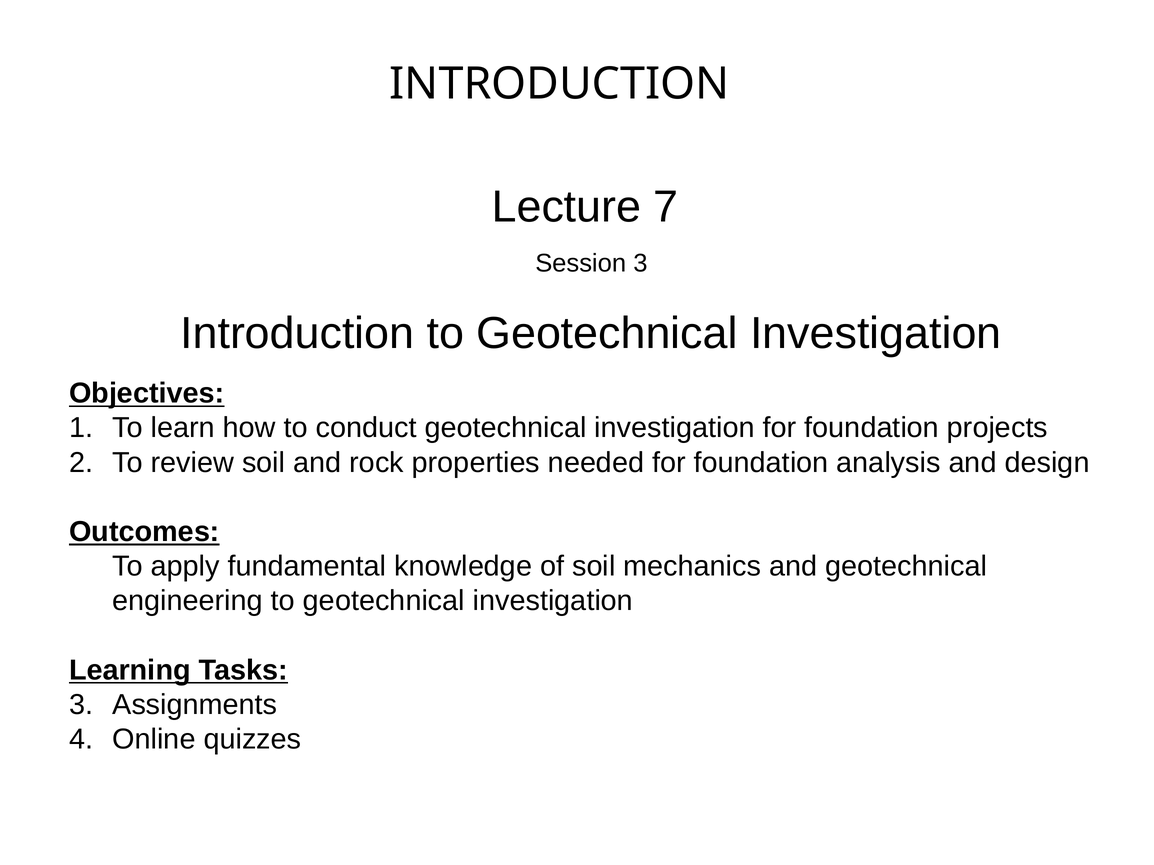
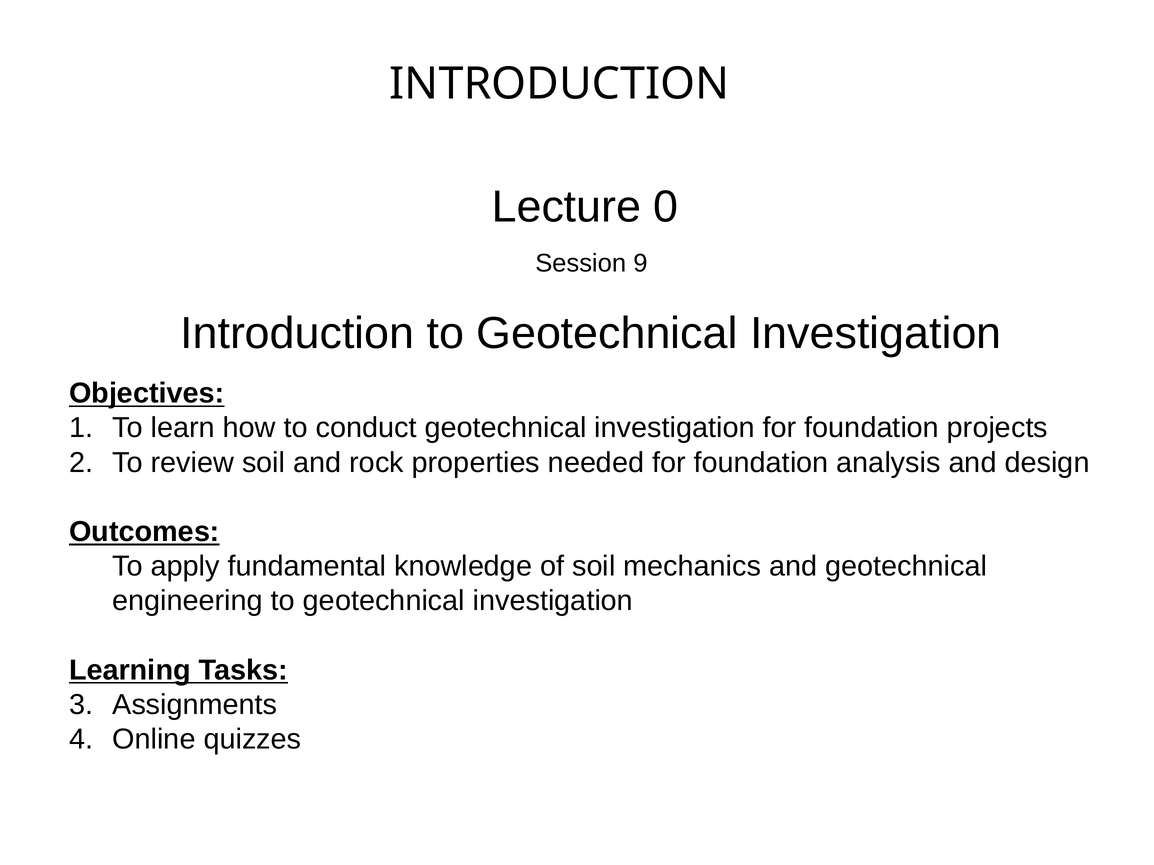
7: 7 -> 0 (666, 207)
Session 3: 3 -> 9 (640, 263)
